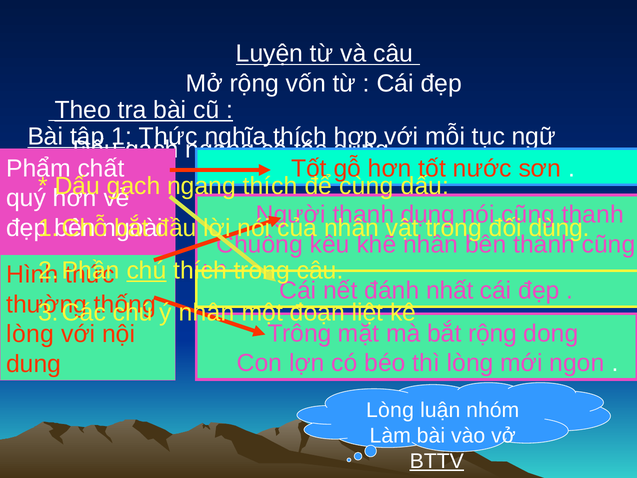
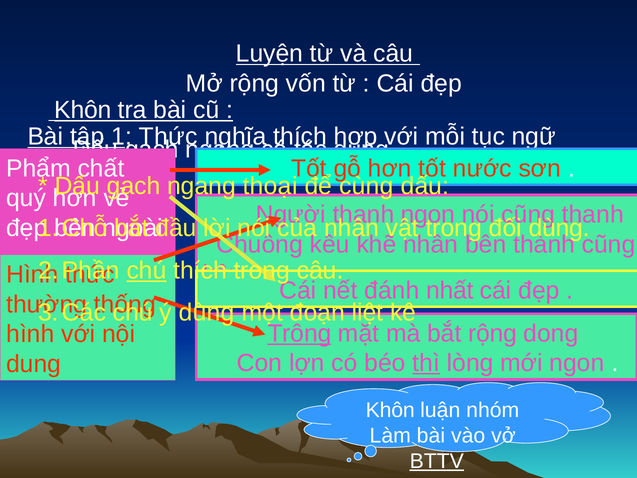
Theo: Theo -> Khôn (83, 110)
ngang thích: thích -> thoại (270, 186)
dụng: dụng -> ngon (428, 215)
ý nhân: nhân -> dùng (207, 312)
Trông underline: none -> present (299, 333)
lòng: lòng -> hình (30, 334)
thì underline: none -> present (426, 363)
Lòng: Lòng -> Khôn (390, 410)
